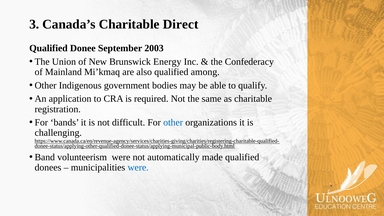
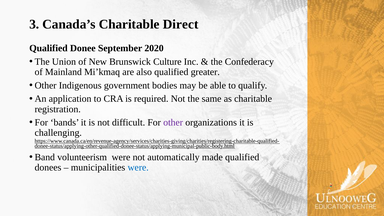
2003: 2003 -> 2020 (154, 48)
Energy: Energy -> Culture (167, 62)
among: among -> greater (205, 72)
other colour: blue -> purple (173, 122)
